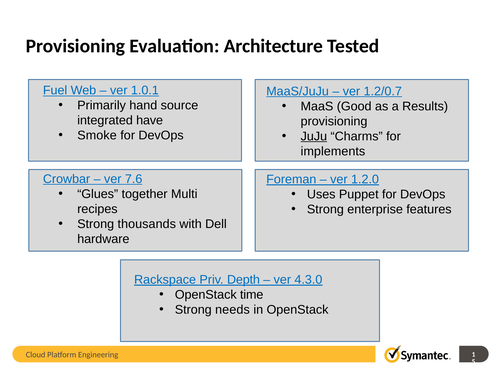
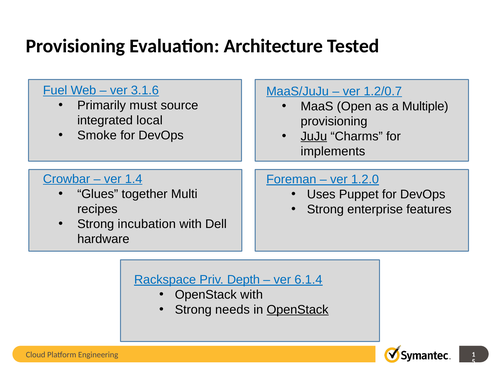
1.0.1: 1.0.1 -> 3.1.6 (145, 91)
hand: hand -> must (143, 106)
Good: Good -> Open (354, 106)
Results: Results -> Multiple (425, 106)
have: have -> local (149, 121)
7.6: 7.6 -> 1.4 (134, 179)
thousands: thousands -> incubation (147, 224)
4.3.0: 4.3.0 -> 6.1.4 (308, 280)
OpenStack time: time -> with (252, 295)
OpenStack underline: none -> present (298, 310)
